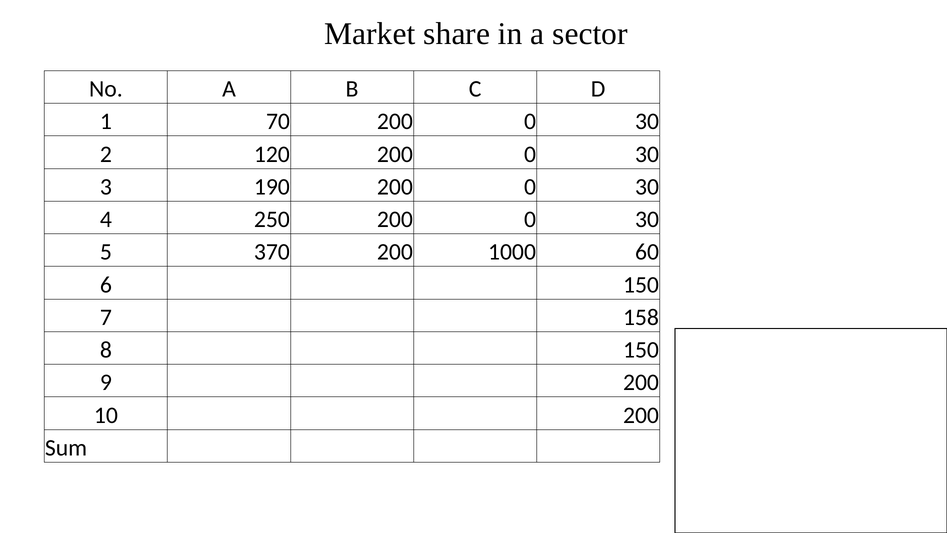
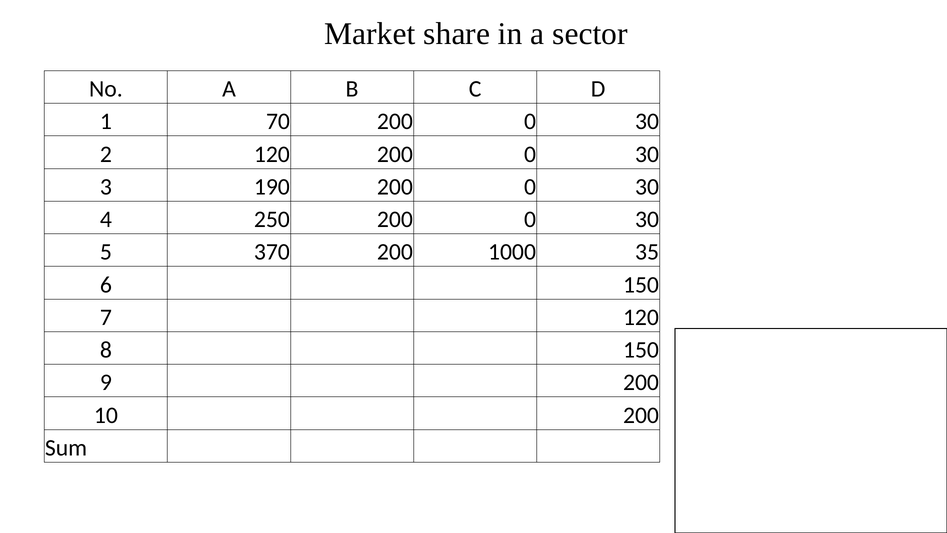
60: 60 -> 35 (647, 252)
7 158: 158 -> 120 (641, 317)
